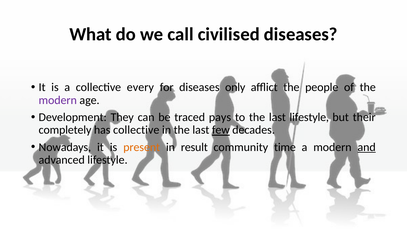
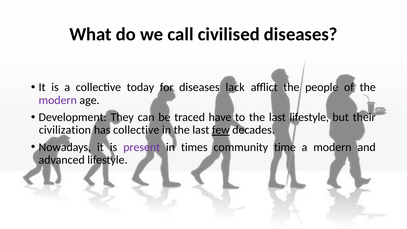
every: every -> today (140, 87)
only: only -> lack (235, 87)
pays: pays -> have (220, 117)
completely: completely -> civilization (65, 130)
present colour: orange -> purple (142, 147)
result: result -> times (194, 147)
and underline: present -> none (367, 147)
